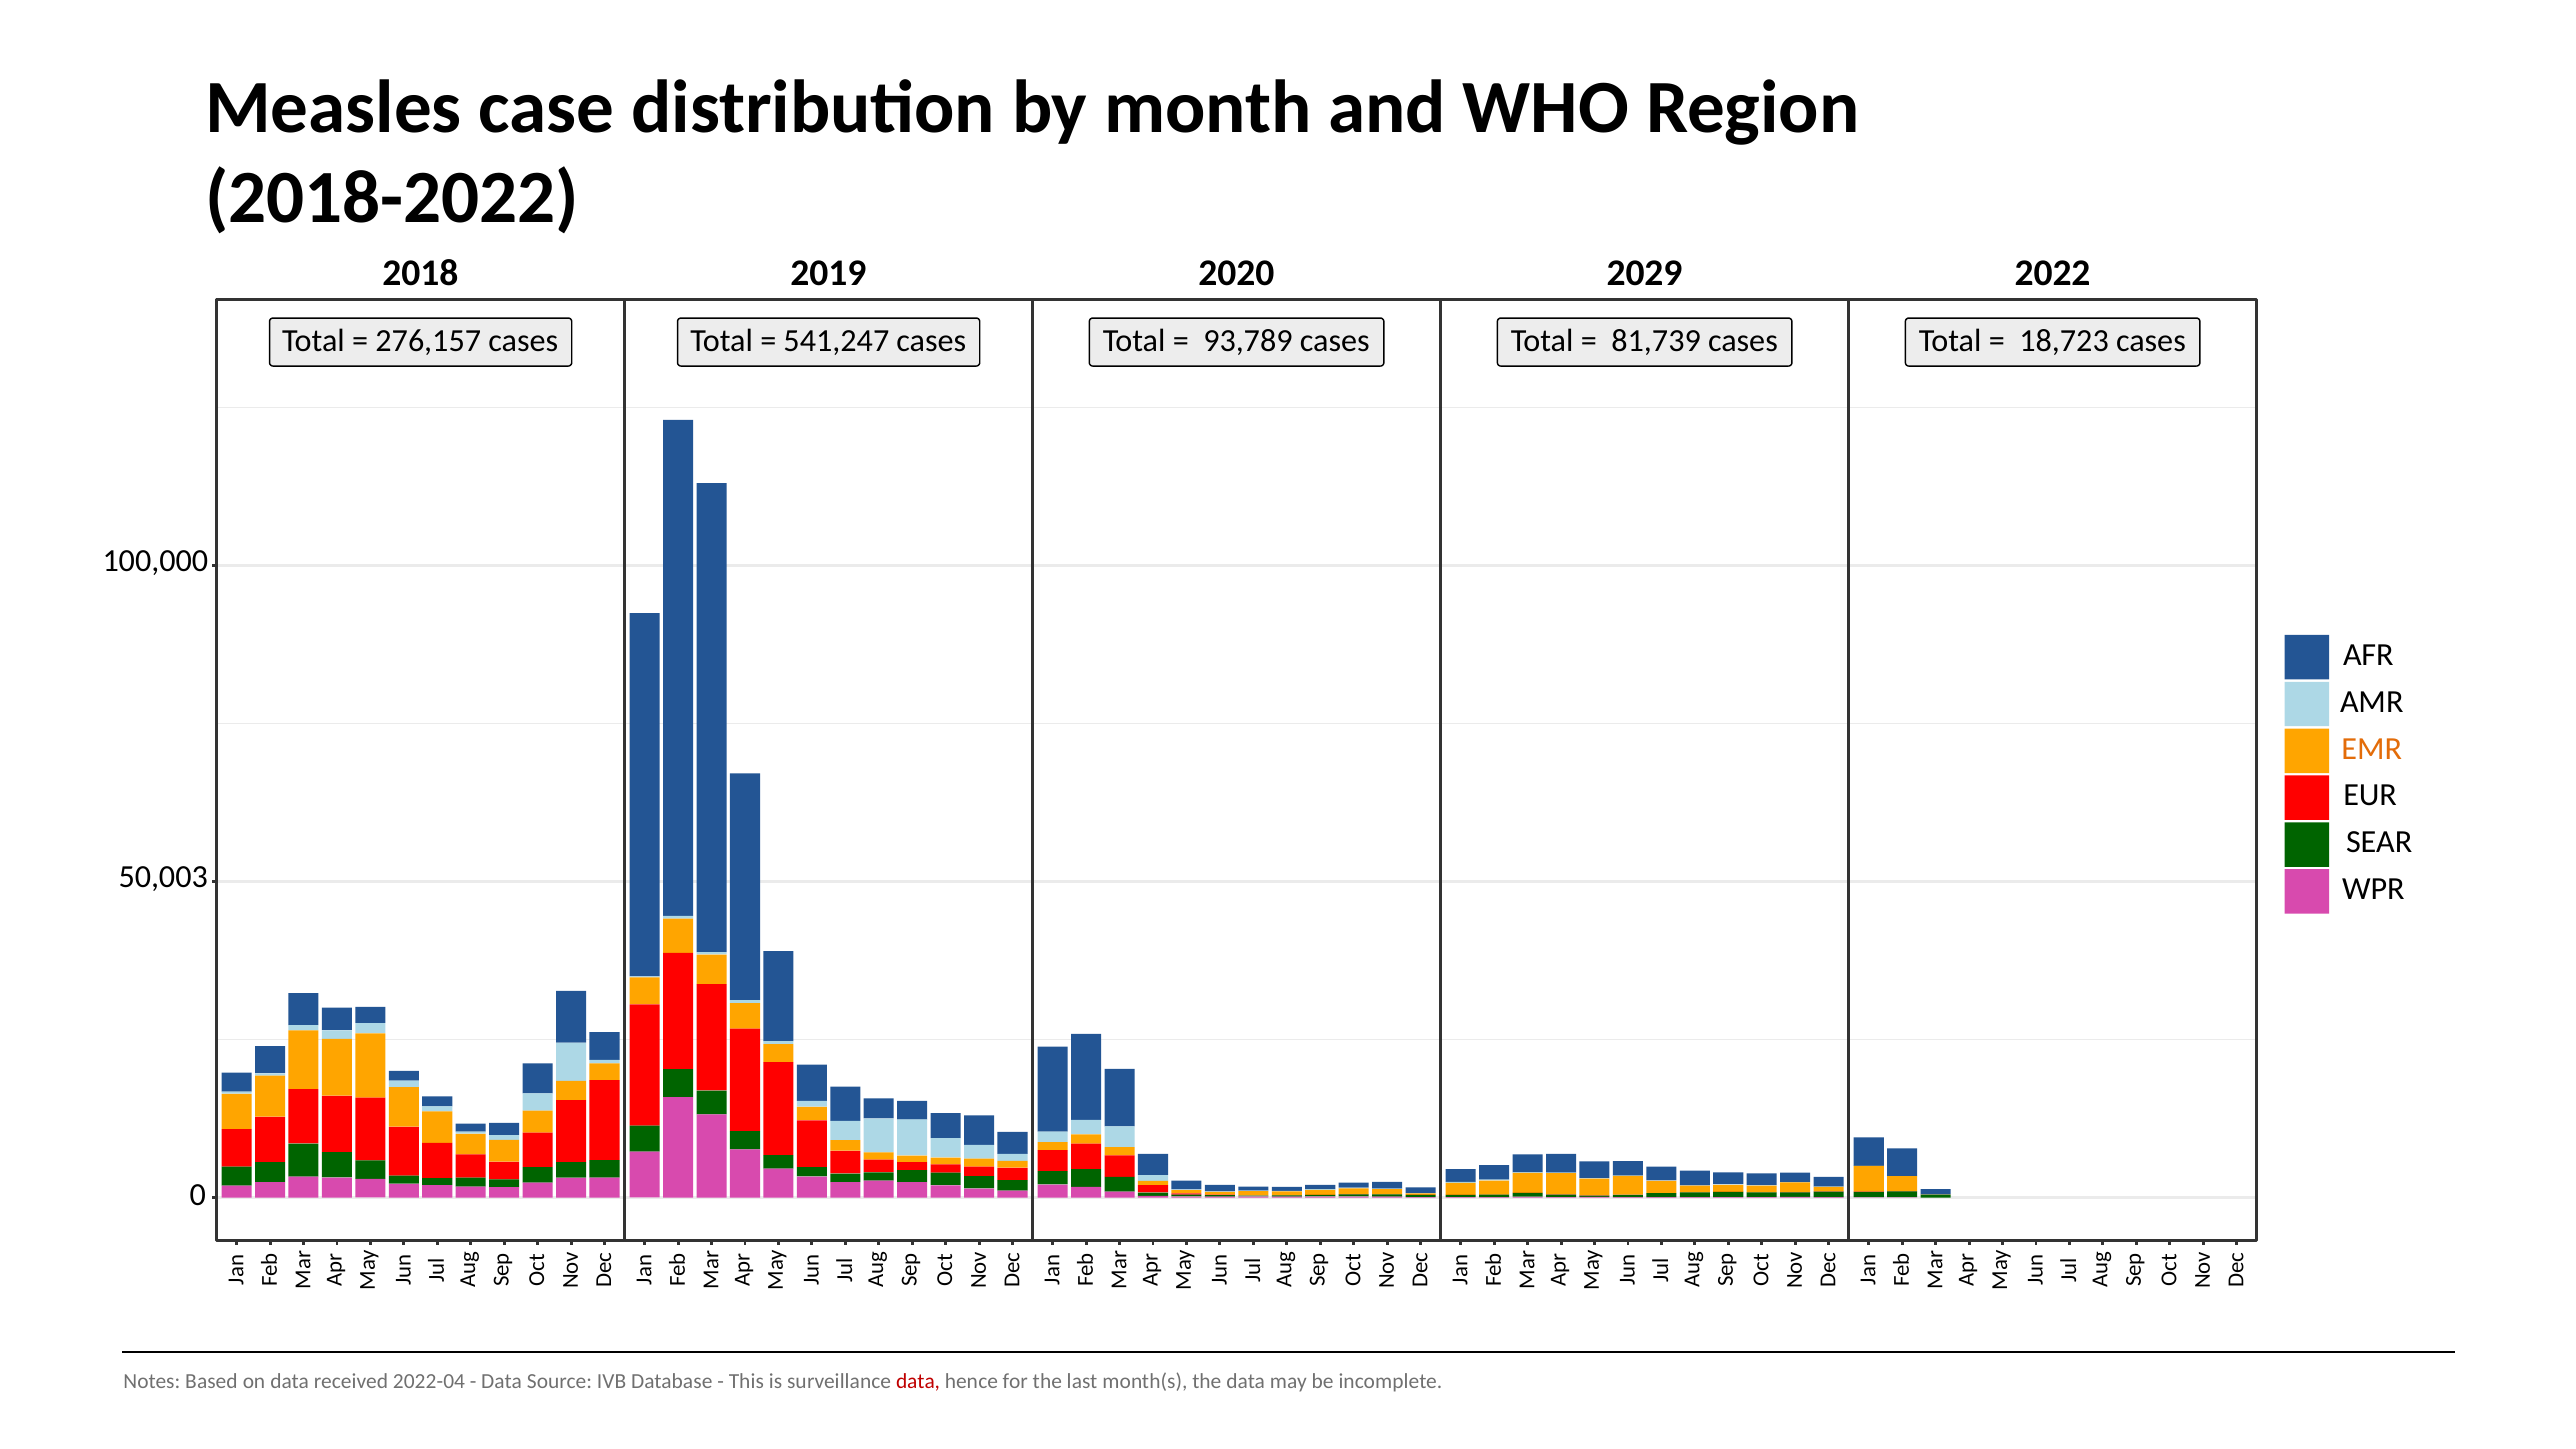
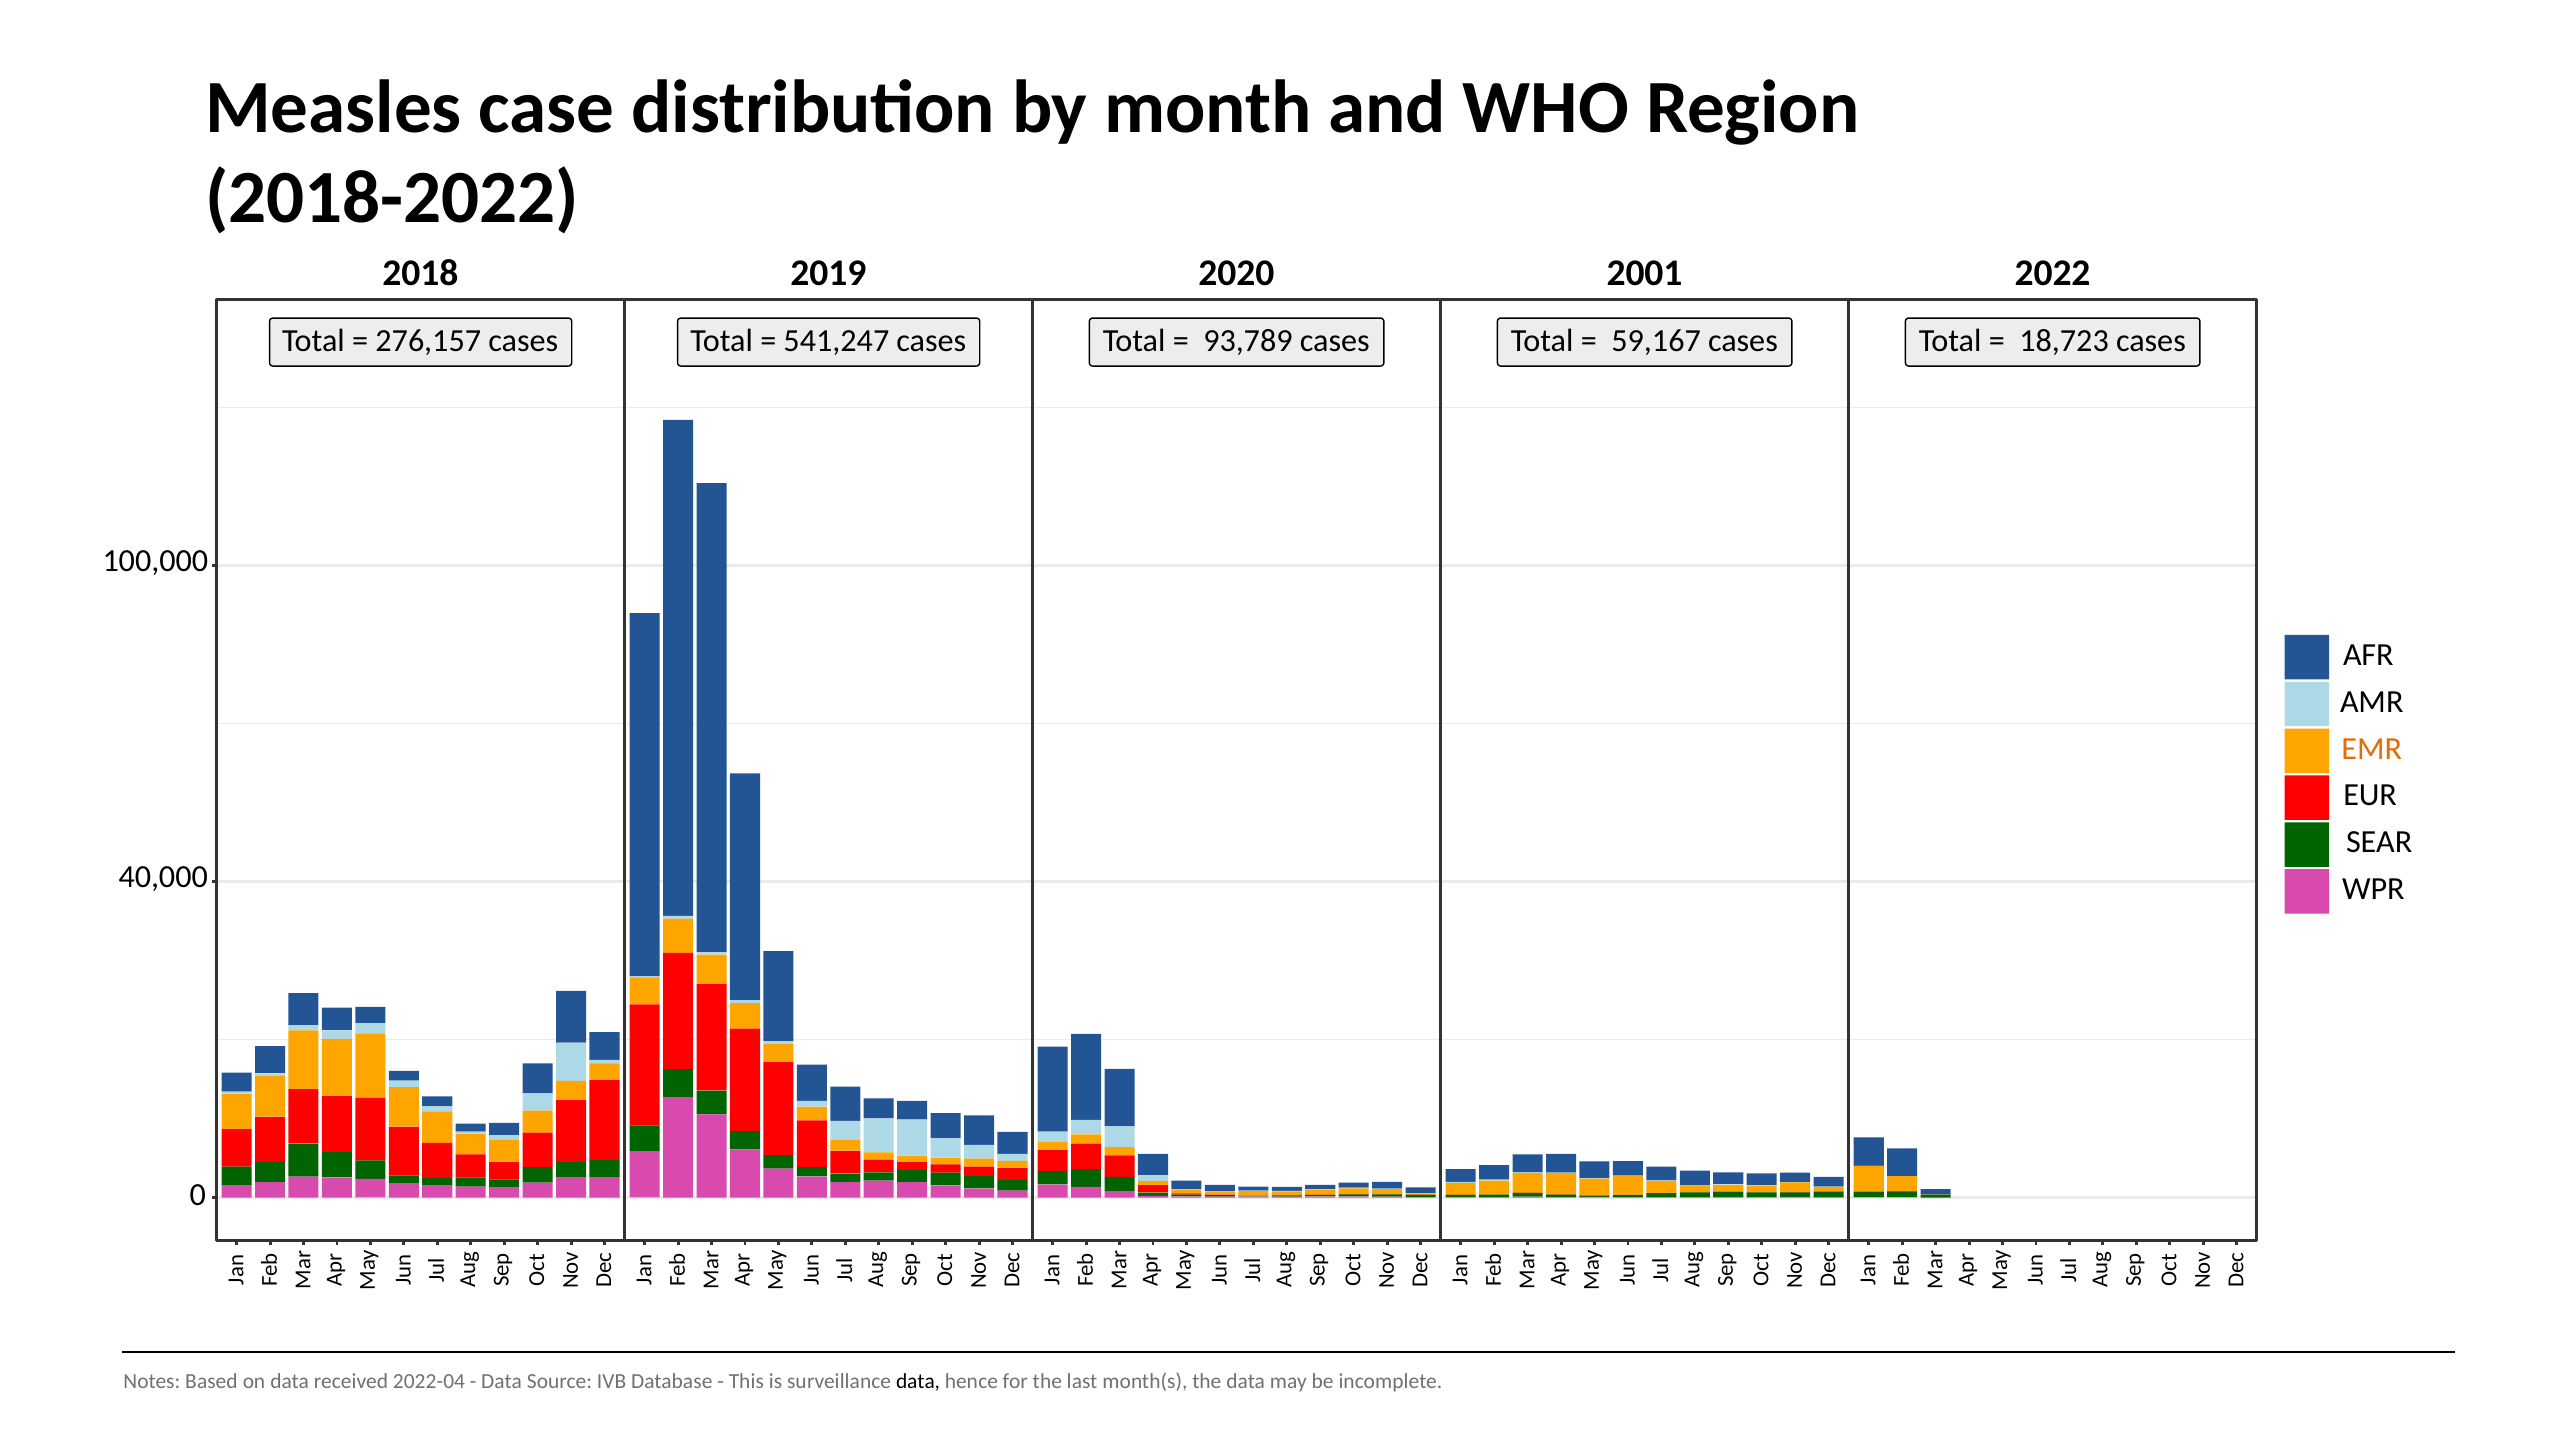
2029: 2029 -> 2001 (1645, 273)
81,739: 81,739 -> 59,167 (1656, 341)
50,003: 50,003 -> 40,000 (163, 877)
data colour: red -> black (918, 1381)
